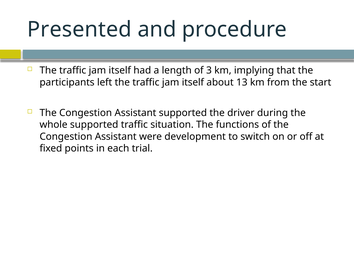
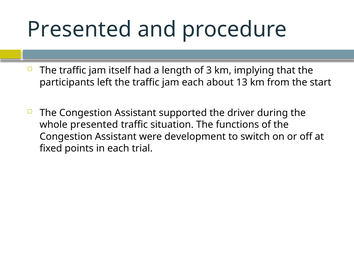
itself: itself -> each (193, 82)
whole supported: supported -> presented (94, 124)
